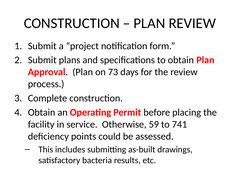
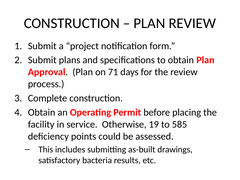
73: 73 -> 71 (113, 72)
59: 59 -> 19 (154, 124)
741: 741 -> 585 (179, 124)
